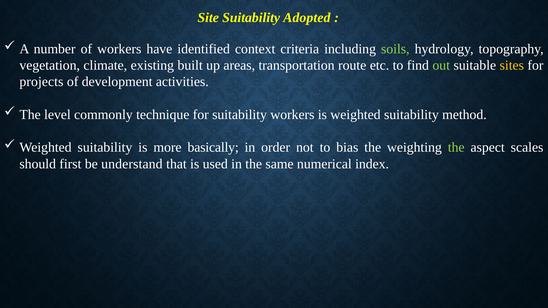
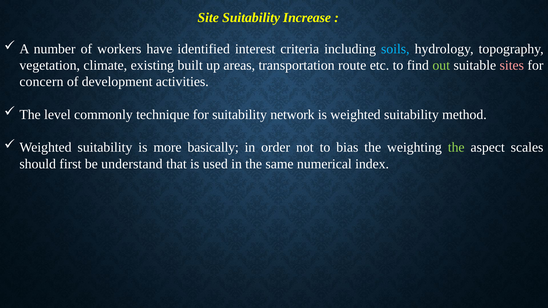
Adopted: Adopted -> Increase (307, 18)
context: context -> interest (255, 49)
soils colour: light green -> light blue (395, 49)
sites colour: yellow -> pink (512, 65)
projects: projects -> concern (41, 82)
suitability workers: workers -> network (292, 115)
